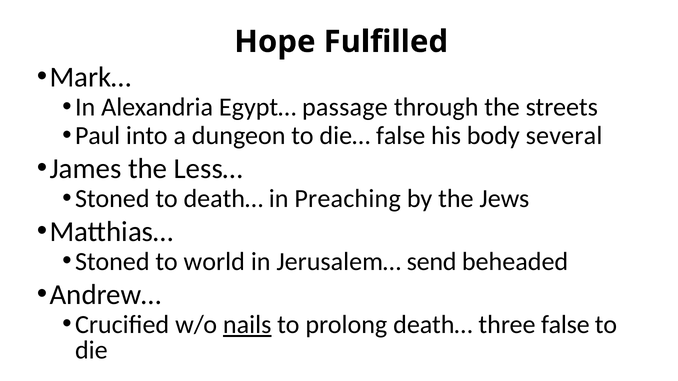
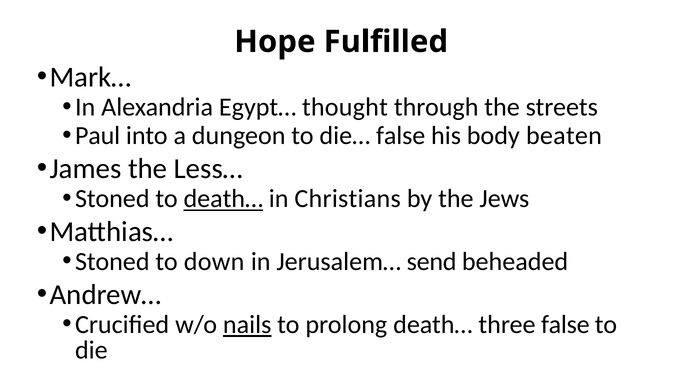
passage: passage -> thought (345, 107)
several: several -> beaten (564, 136)
death… underline: none -> present (223, 199)
Preaching: Preaching -> Christians (348, 199)
world: world -> down (214, 262)
